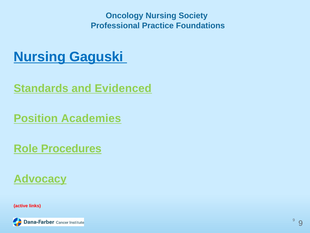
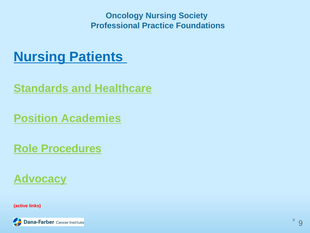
Gaguski: Gaguski -> Patients (96, 57)
Evidenced: Evidenced -> Healthcare (123, 88)
